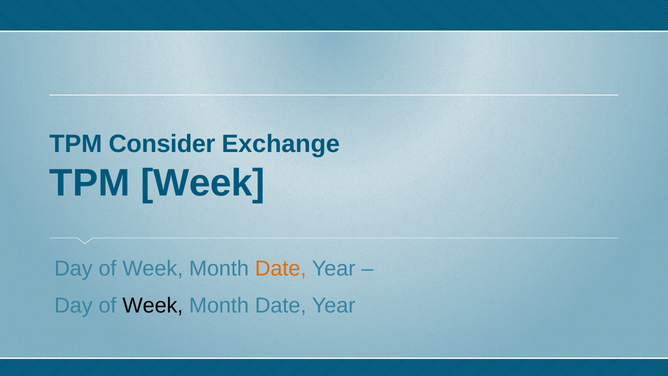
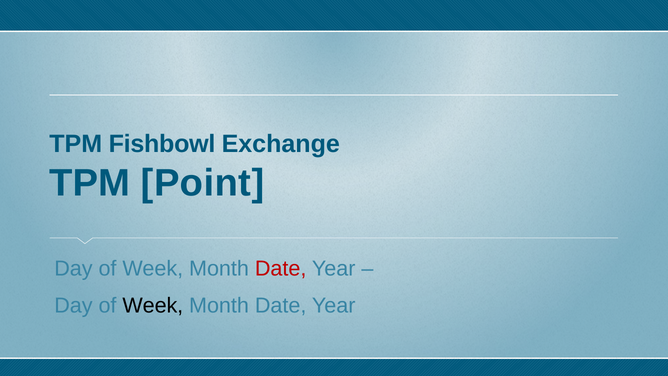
Consider: Consider -> Fishbowl (162, 144)
TPM Week: Week -> Point (203, 183)
Date colour: orange -> red (281, 268)
